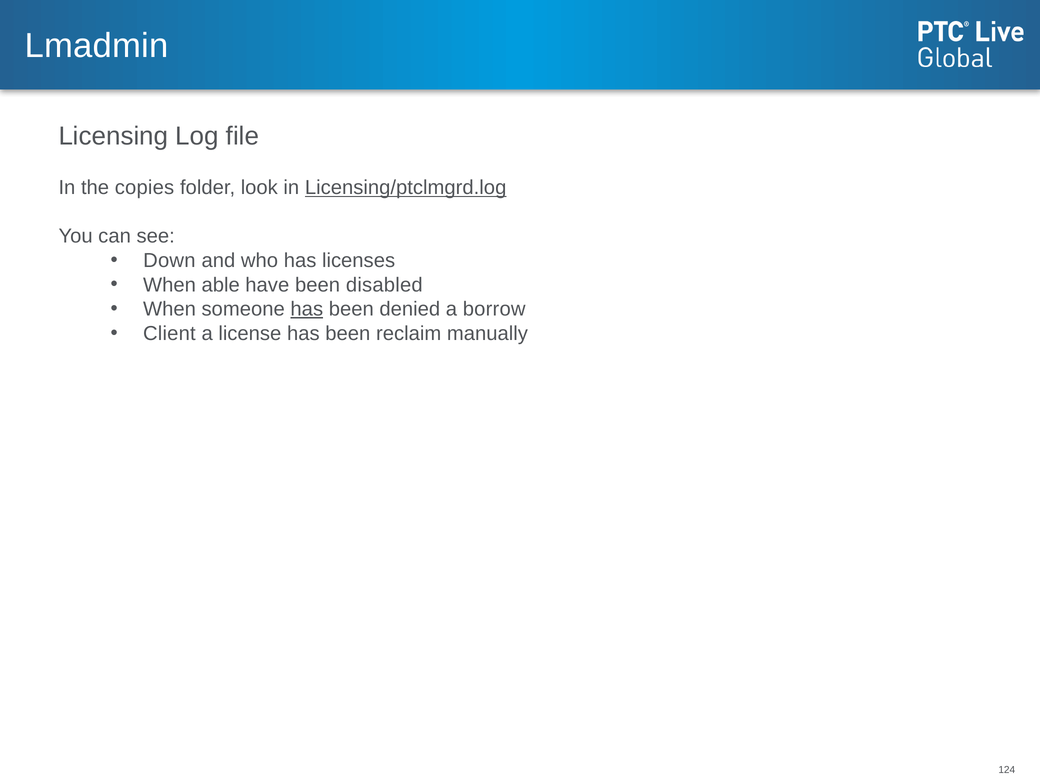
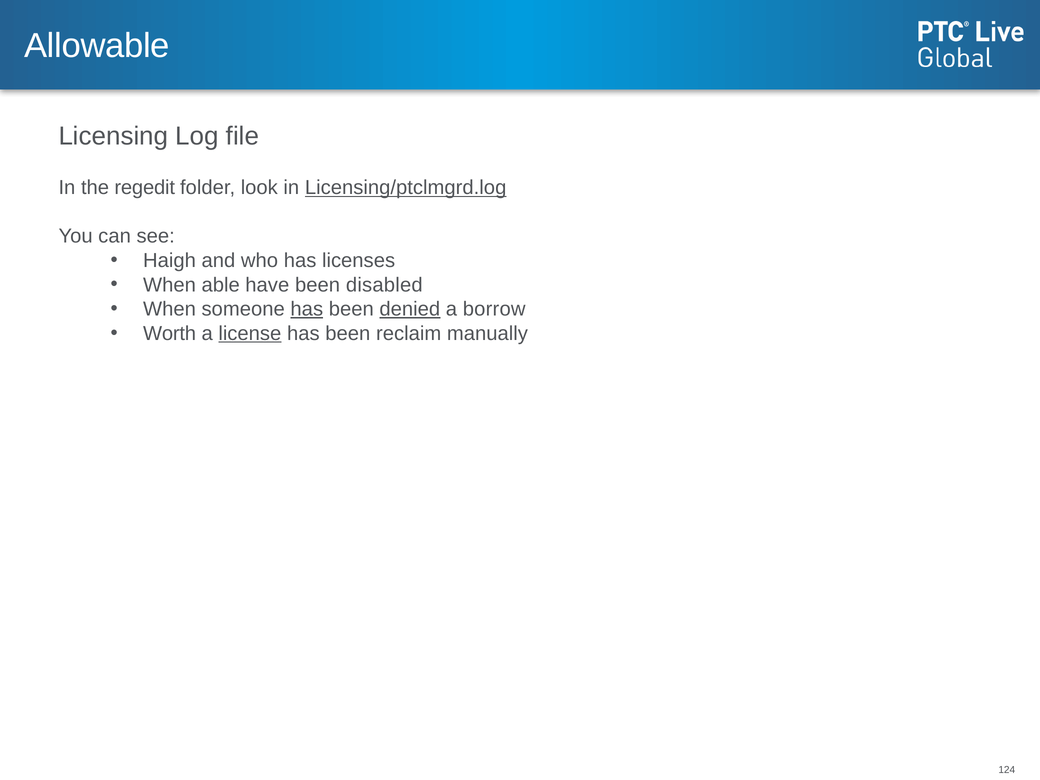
Lmadmin: Lmadmin -> Allowable (97, 46)
copies: copies -> regedit (145, 188)
Down: Down -> Haigh (169, 261)
denied underline: none -> present (410, 309)
Client: Client -> Worth (170, 333)
license underline: none -> present (250, 333)
